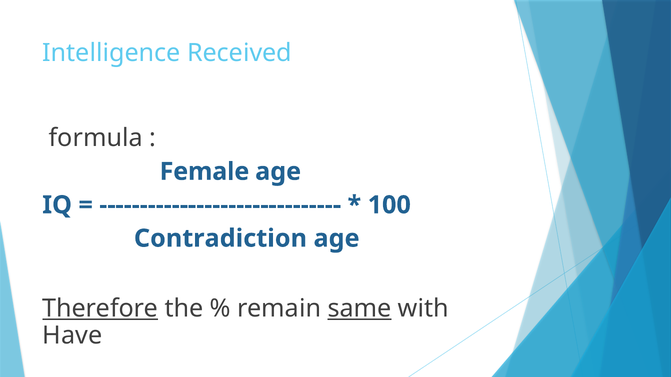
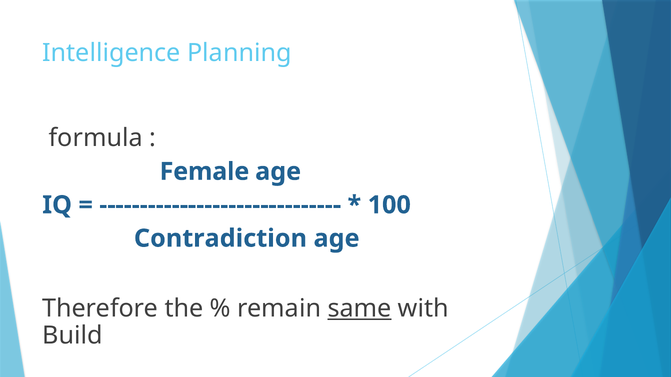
Received: Received -> Planning (239, 53)
Therefore underline: present -> none (100, 309)
Have: Have -> Build (73, 336)
